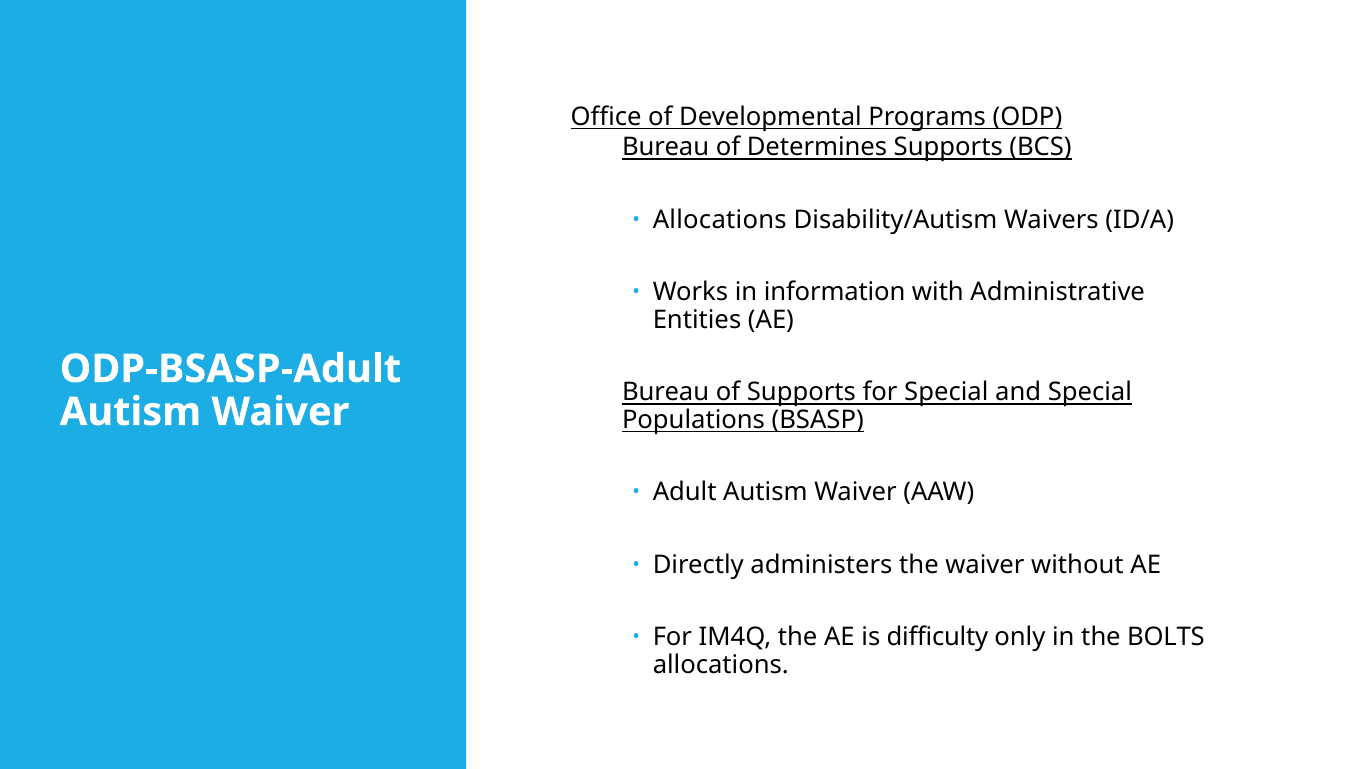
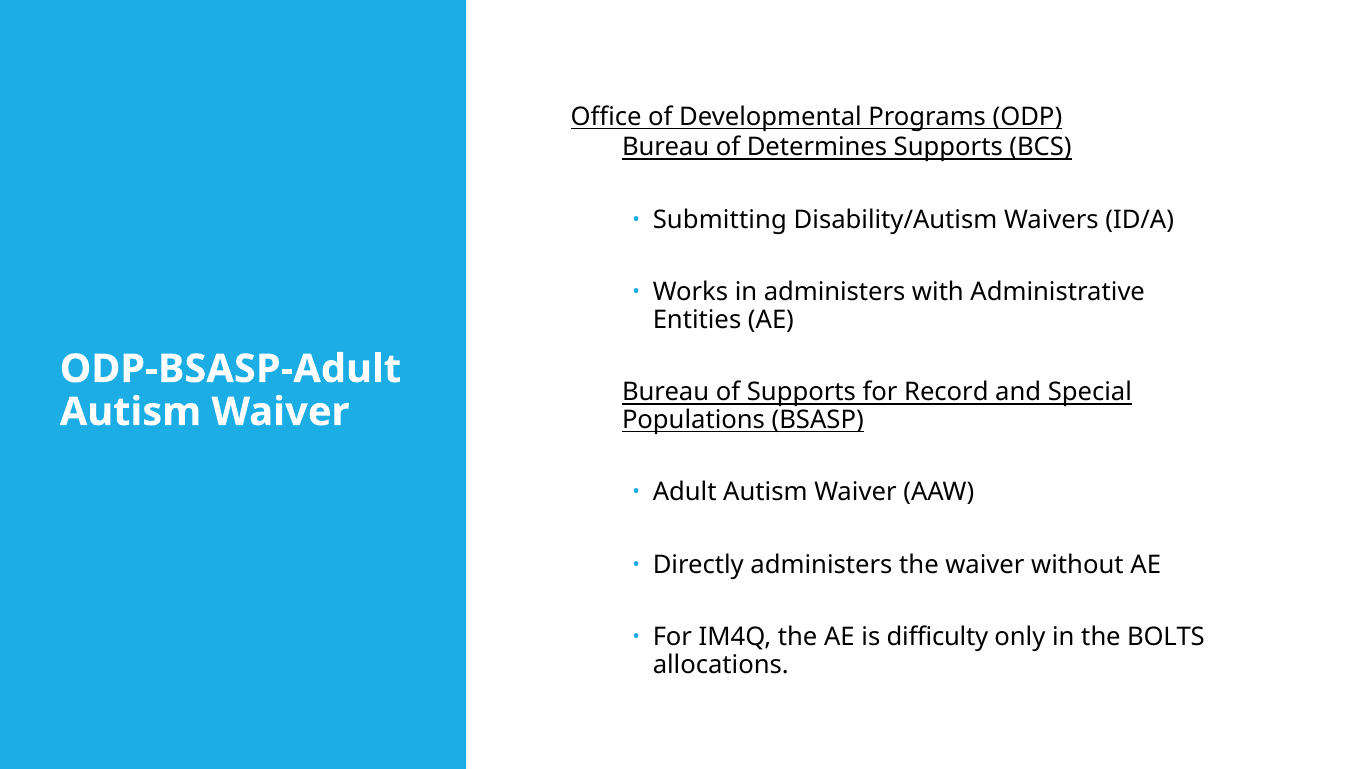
Allocations: Allocations -> Submitting (720, 220)
in information: information -> administers (835, 292)
for Special: Special -> Record (946, 393)
